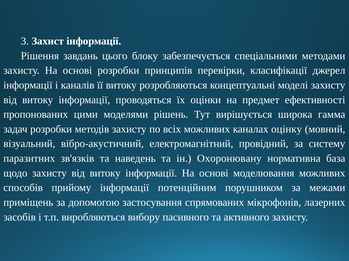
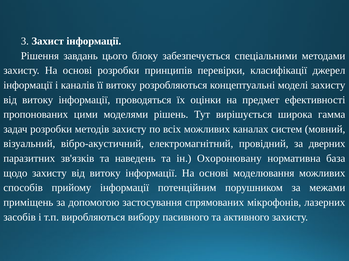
оцінку: оцінку -> систем (287, 129)
систему: систему -> дверних (327, 144)
